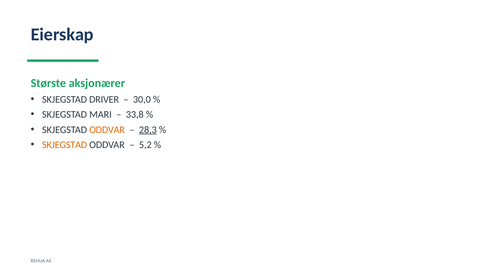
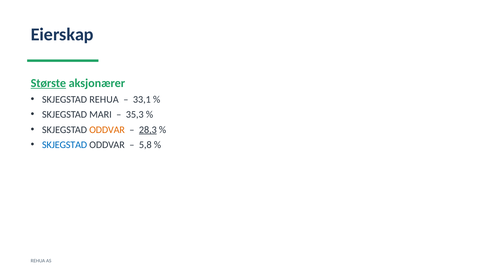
Største underline: none -> present (48, 83)
SKJEGSTAD DRIVER: DRIVER -> REHUA (104, 99)
30,0: 30,0 -> 33,1 (142, 99)
33,8: 33,8 -> 35,3 (135, 114)
SKJEGSTAD colour: orange -> blue (65, 145)
5,2: 5,2 -> 5,8 (145, 145)
